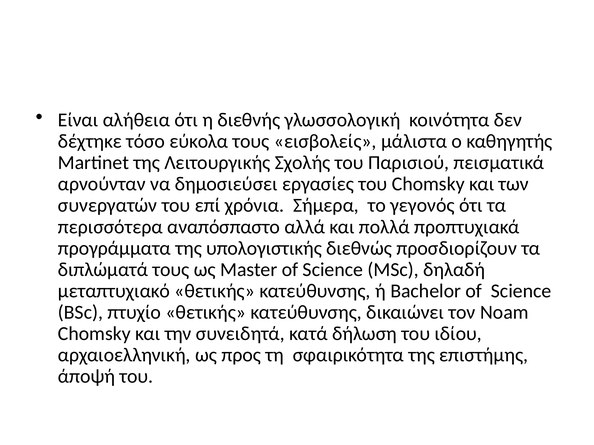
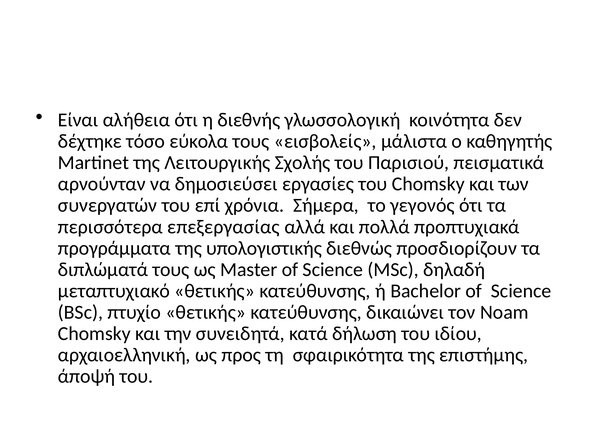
αναπόσπαστο: αναπόσπαστο -> επεξεργασίας (223, 227)
